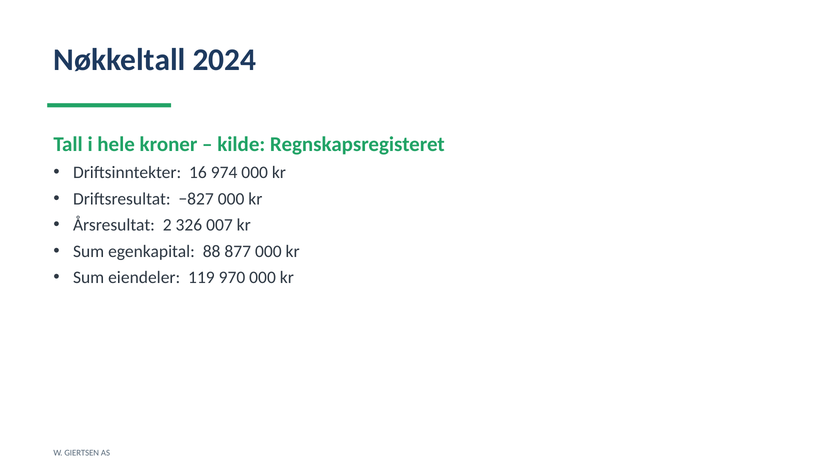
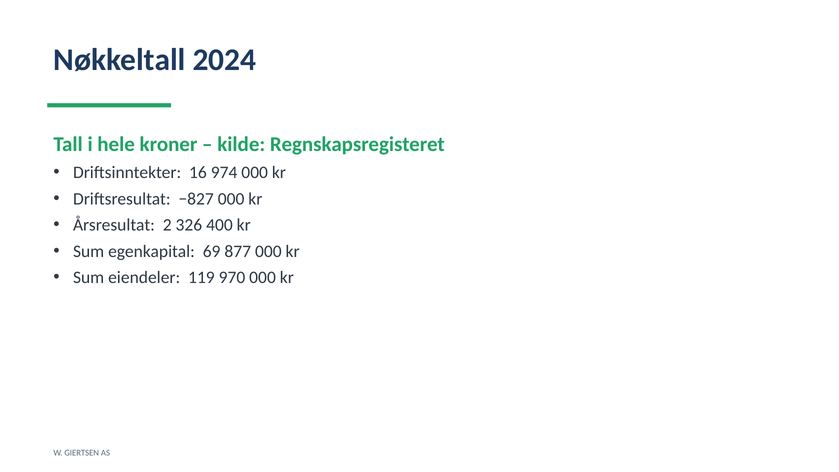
007: 007 -> 400 (219, 225)
88: 88 -> 69 (212, 251)
